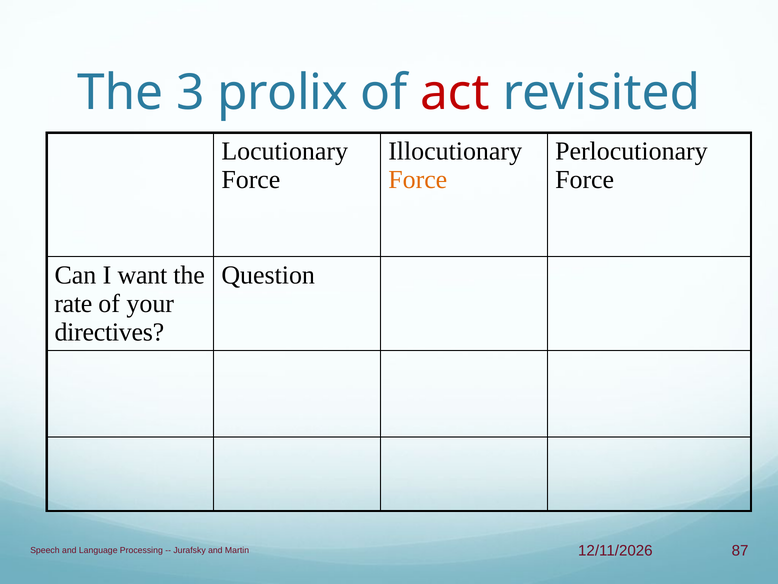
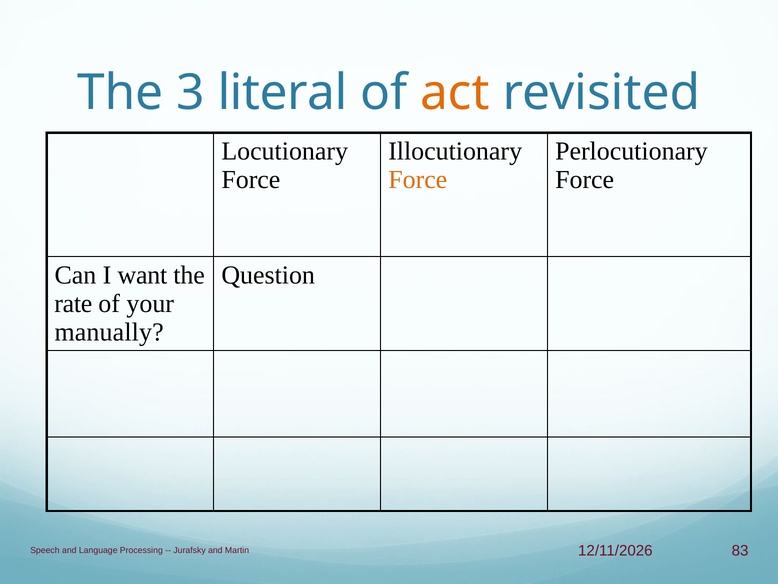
prolix: prolix -> literal (283, 93)
act colour: red -> orange (455, 93)
directives: directives -> manually (109, 332)
87: 87 -> 83 (740, 551)
